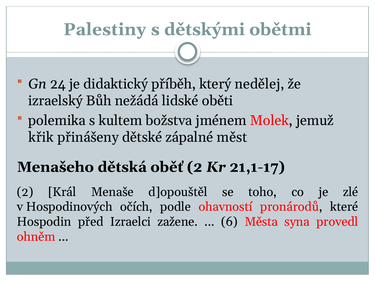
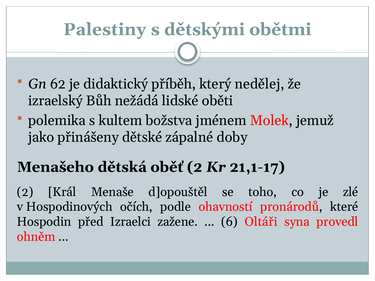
24: 24 -> 62 (58, 84)
křik: křik -> jako (41, 137)
měst: měst -> doby (232, 137)
Města: Města -> Oltáři (261, 222)
